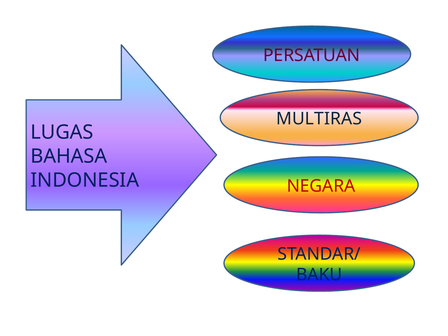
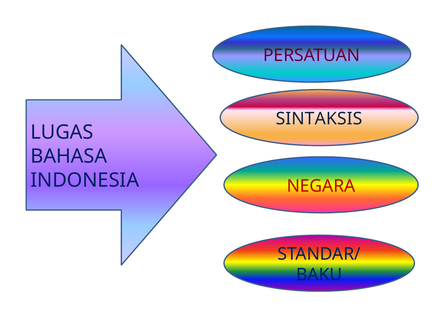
MULTIRAS: MULTIRAS -> SINTAKSIS (319, 119)
